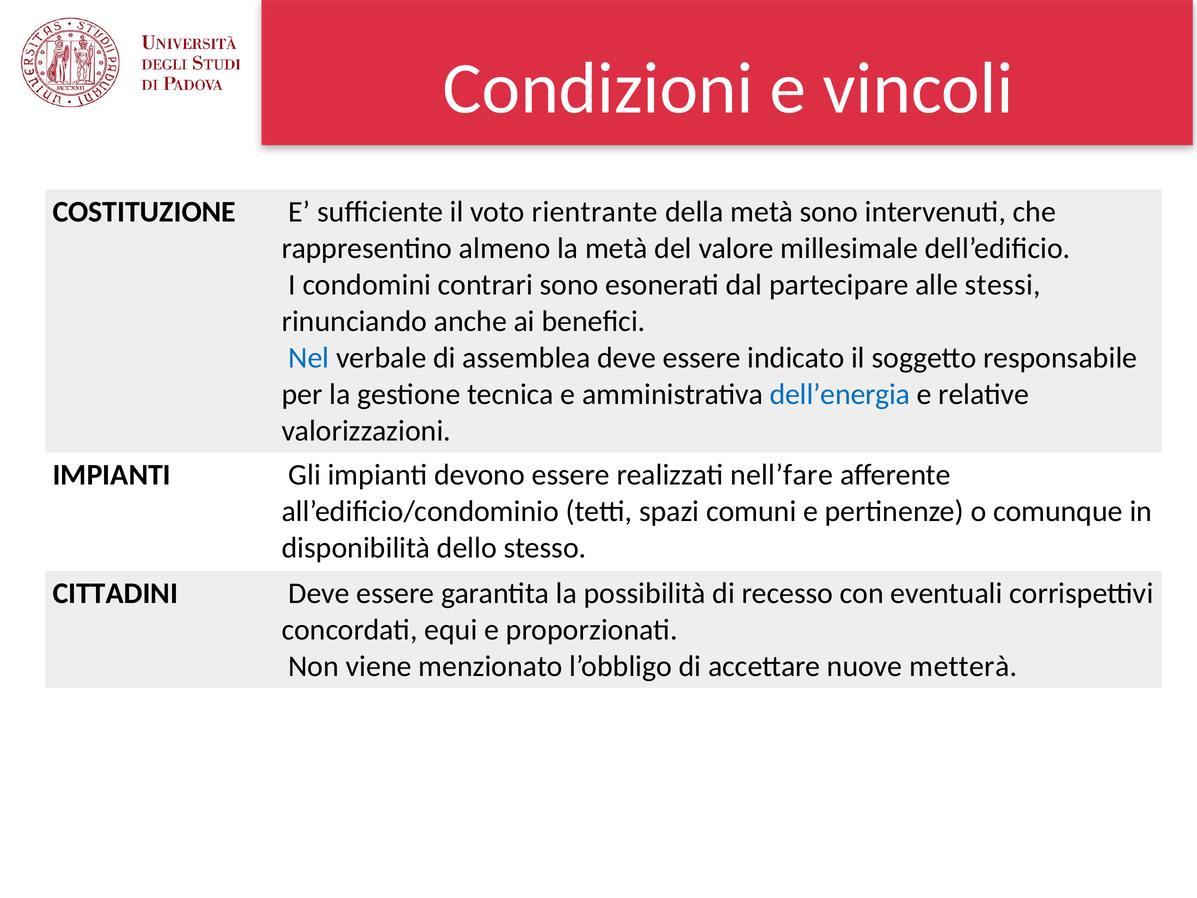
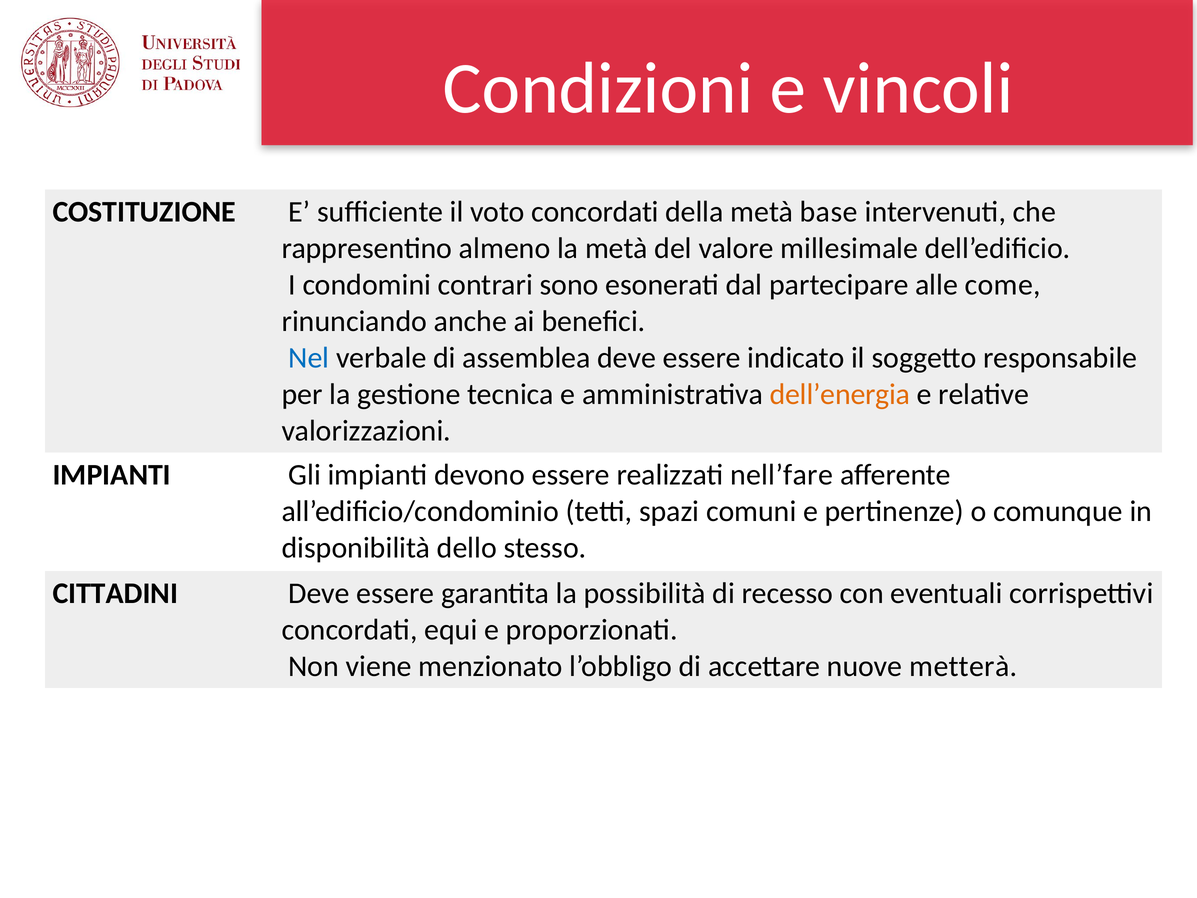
voto rientrante: rientrante -> concordati (595, 212)
metà sono: sono -> base (829, 212)
stessi: stessi -> come (1003, 285)
dell’energia colour: blue -> orange (840, 394)
